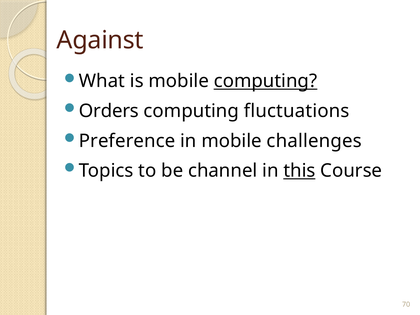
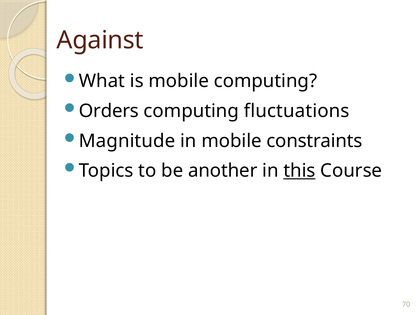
computing underline: present -> none (265, 81)
Preference: Preference -> Magnitude (127, 141)
challenges: challenges -> constraints (314, 141)
channel: channel -> another (223, 171)
